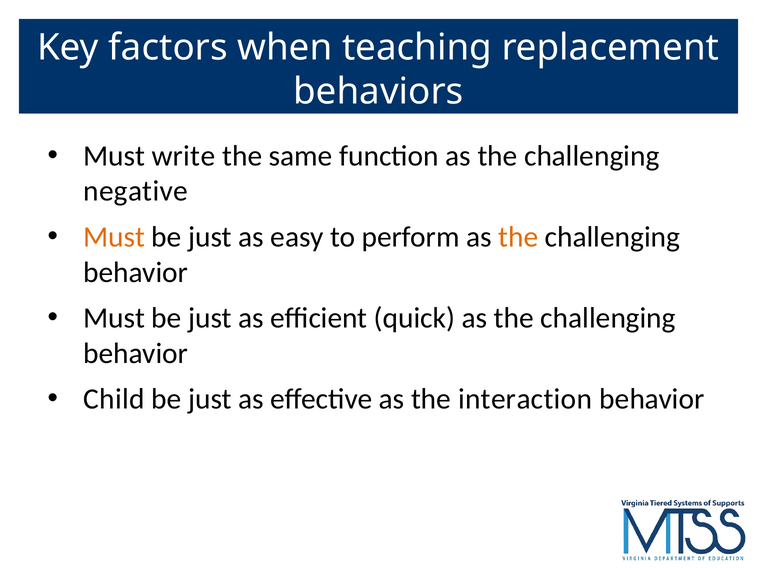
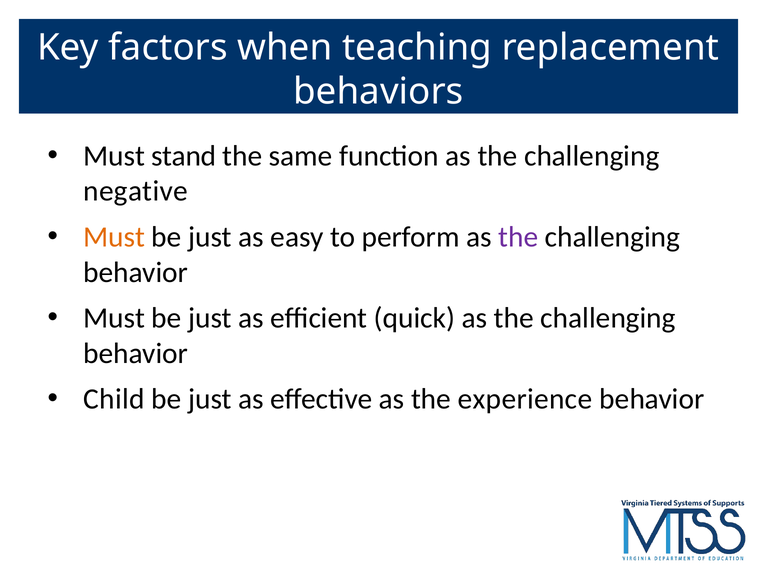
write: write -> stand (184, 156)
the colour: orange -> purple (518, 237)
interaction: interaction -> experience (525, 399)
